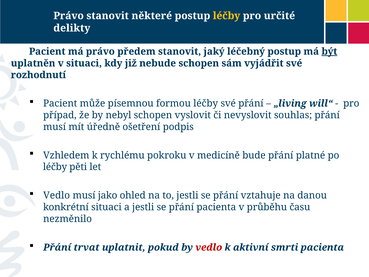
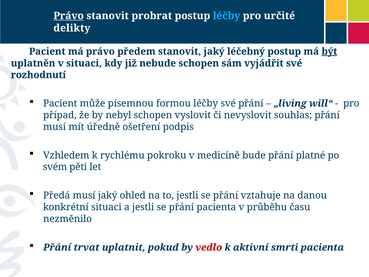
Právo underline: none -> present (69, 16)
některé: některé -> probrat (152, 16)
léčby colour: yellow -> light blue (227, 16)
léčby: léčby -> svém (55, 167)
Vedlo: Vedlo -> Předá (57, 195)
musí jako: jako -> jaký (108, 195)
